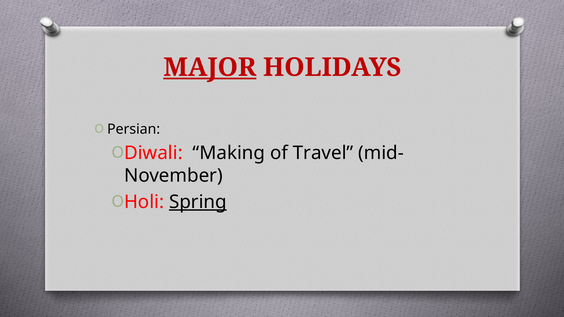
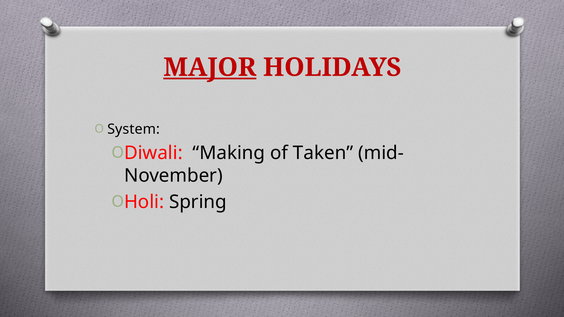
Persian: Persian -> System (134, 129)
Travel: Travel -> Taken (323, 153)
Spring underline: present -> none (198, 202)
